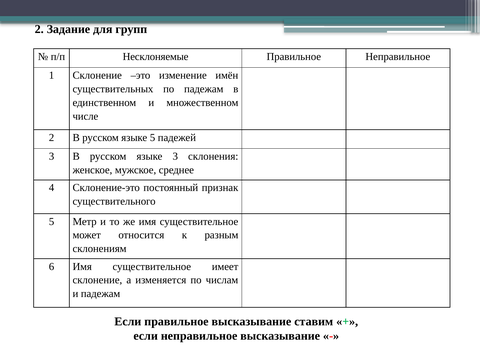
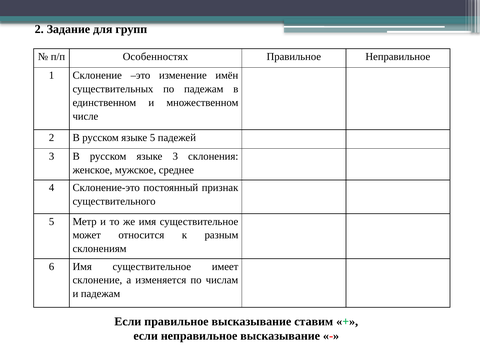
Несклоняемые: Несклоняемые -> Особенностях (155, 57)
